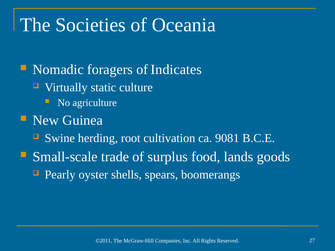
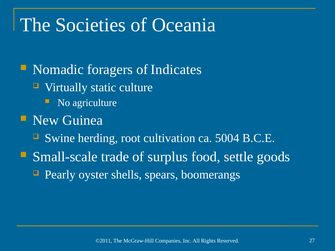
9081: 9081 -> 5004 (227, 138)
lands: lands -> settle (239, 157)
